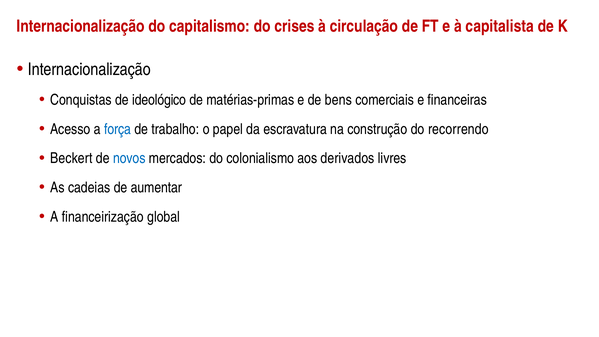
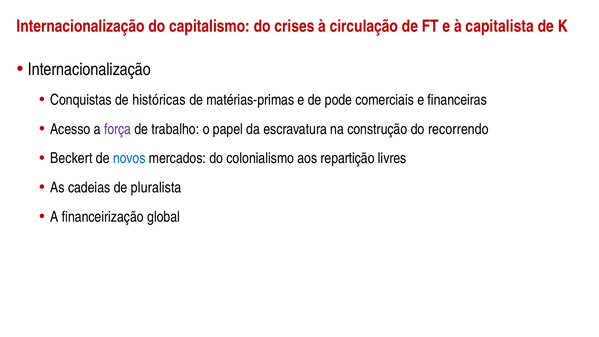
ideológico: ideológico -> históricas (159, 100)
bens: bens -> pode (338, 100)
força colour: blue -> purple (118, 129)
derivados: derivados -> repartição (348, 158)
aumentar: aumentar -> pluralista (156, 188)
